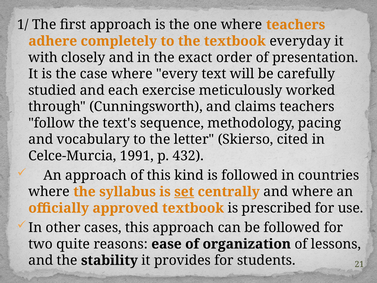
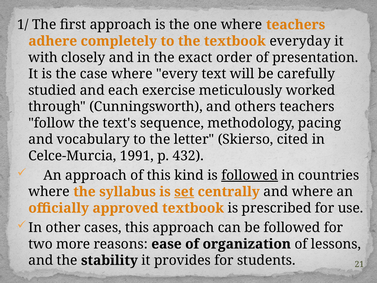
claims: claims -> others (255, 107)
followed underline: none -> present (250, 175)
quite: quite -> more (73, 244)
